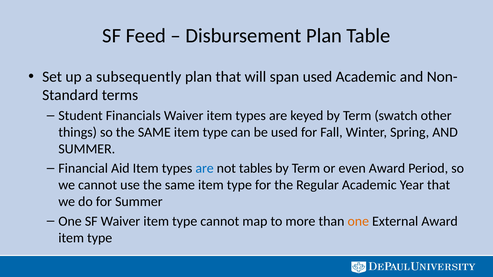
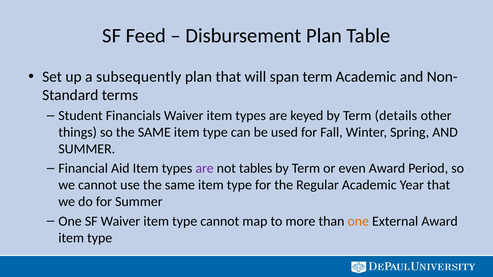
span used: used -> term (317, 77)
swatch: swatch -> details (396, 116)
are colour: blue -> purple (205, 169)
